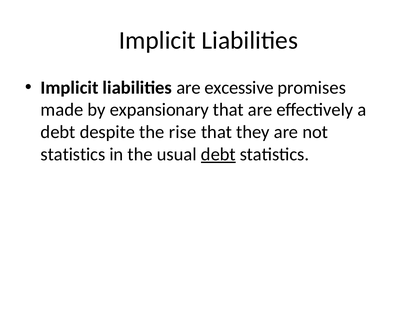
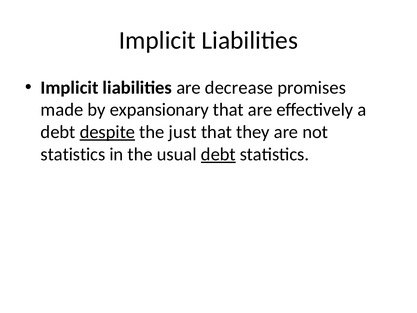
excessive: excessive -> decrease (239, 87)
despite underline: none -> present (107, 132)
rise: rise -> just (183, 132)
